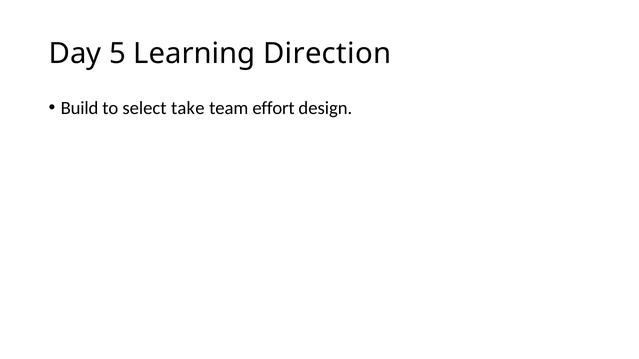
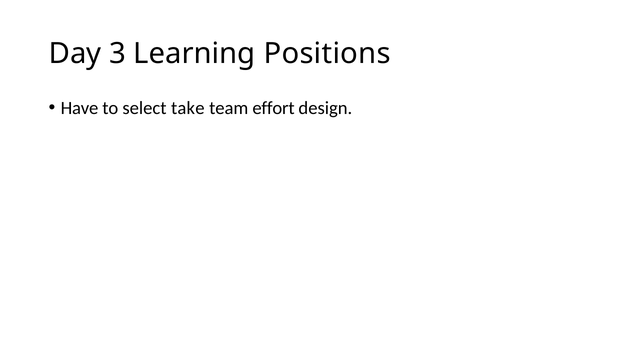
5: 5 -> 3 (117, 54)
Direction: Direction -> Positions (327, 54)
Build: Build -> Have (80, 108)
